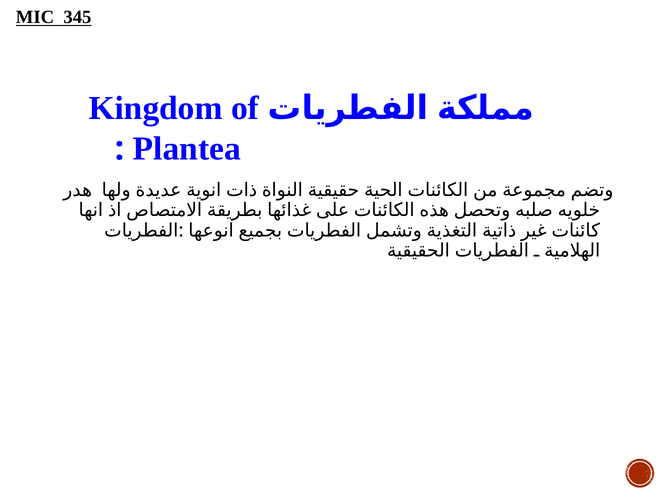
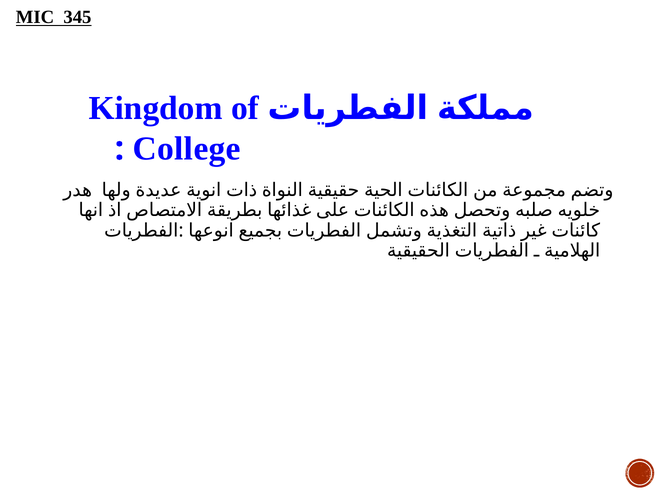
Plantea: Plantea -> College (187, 149)
